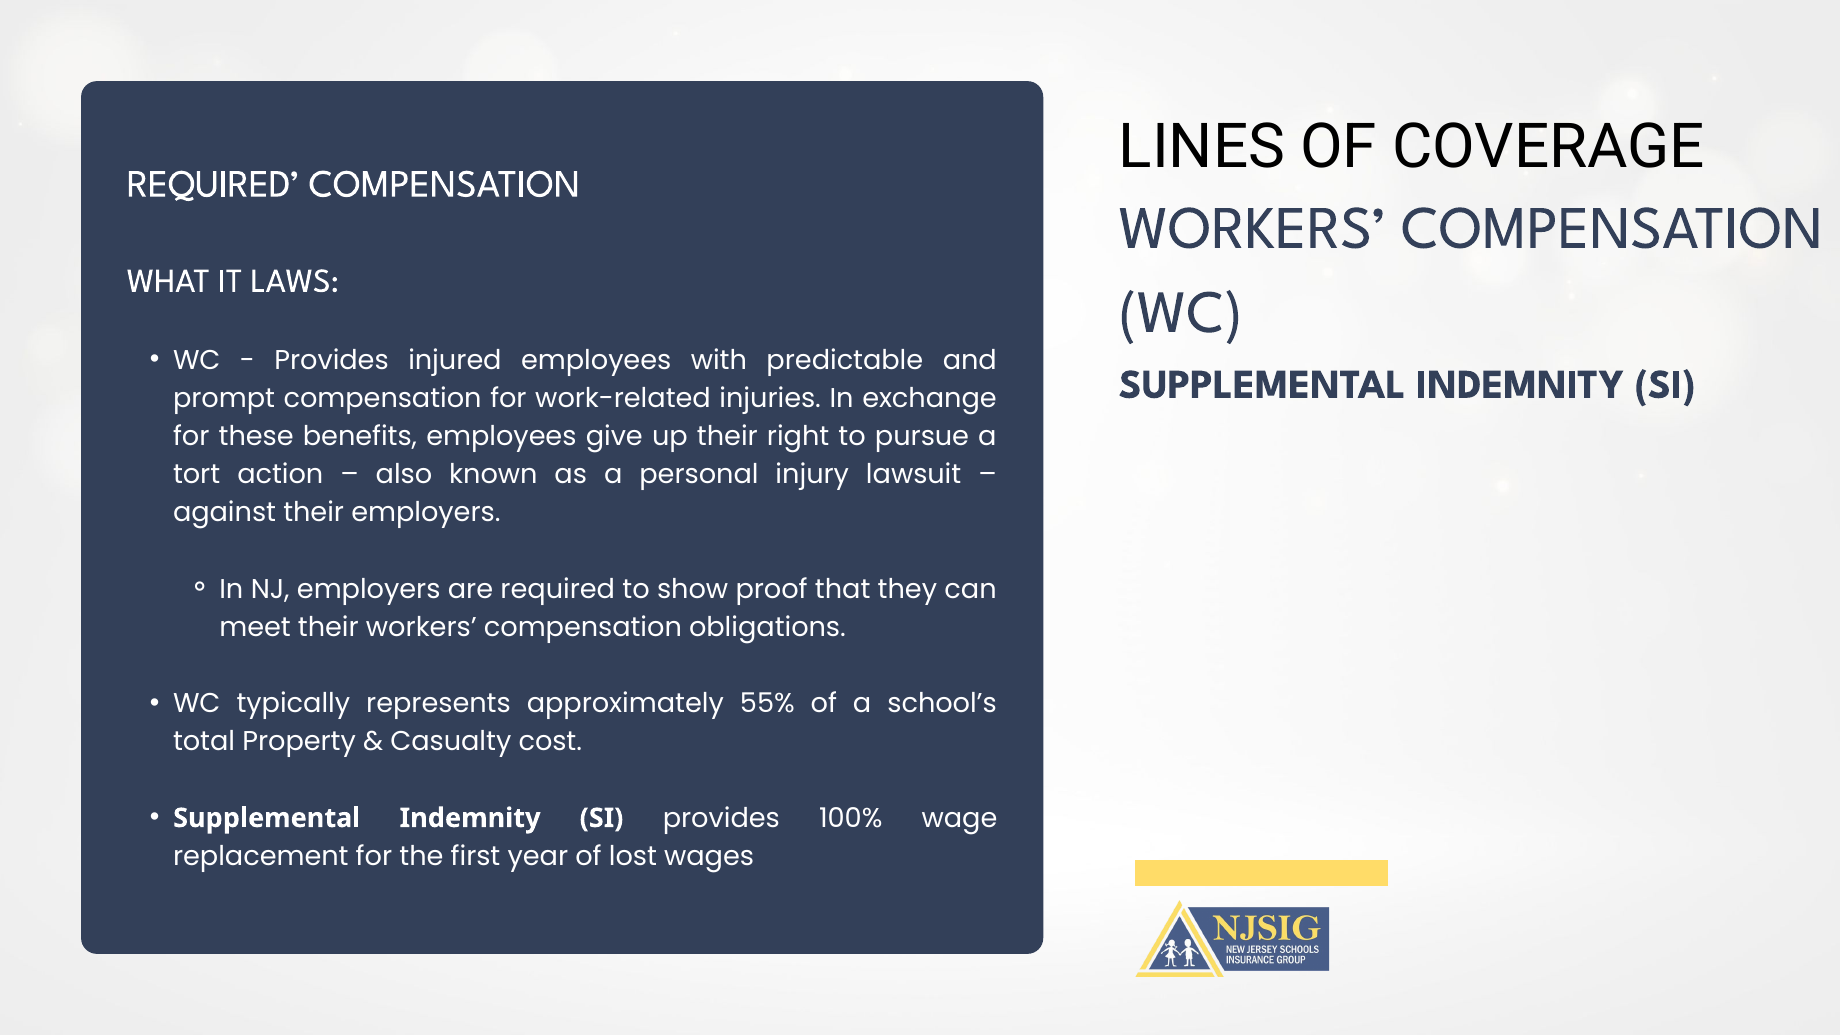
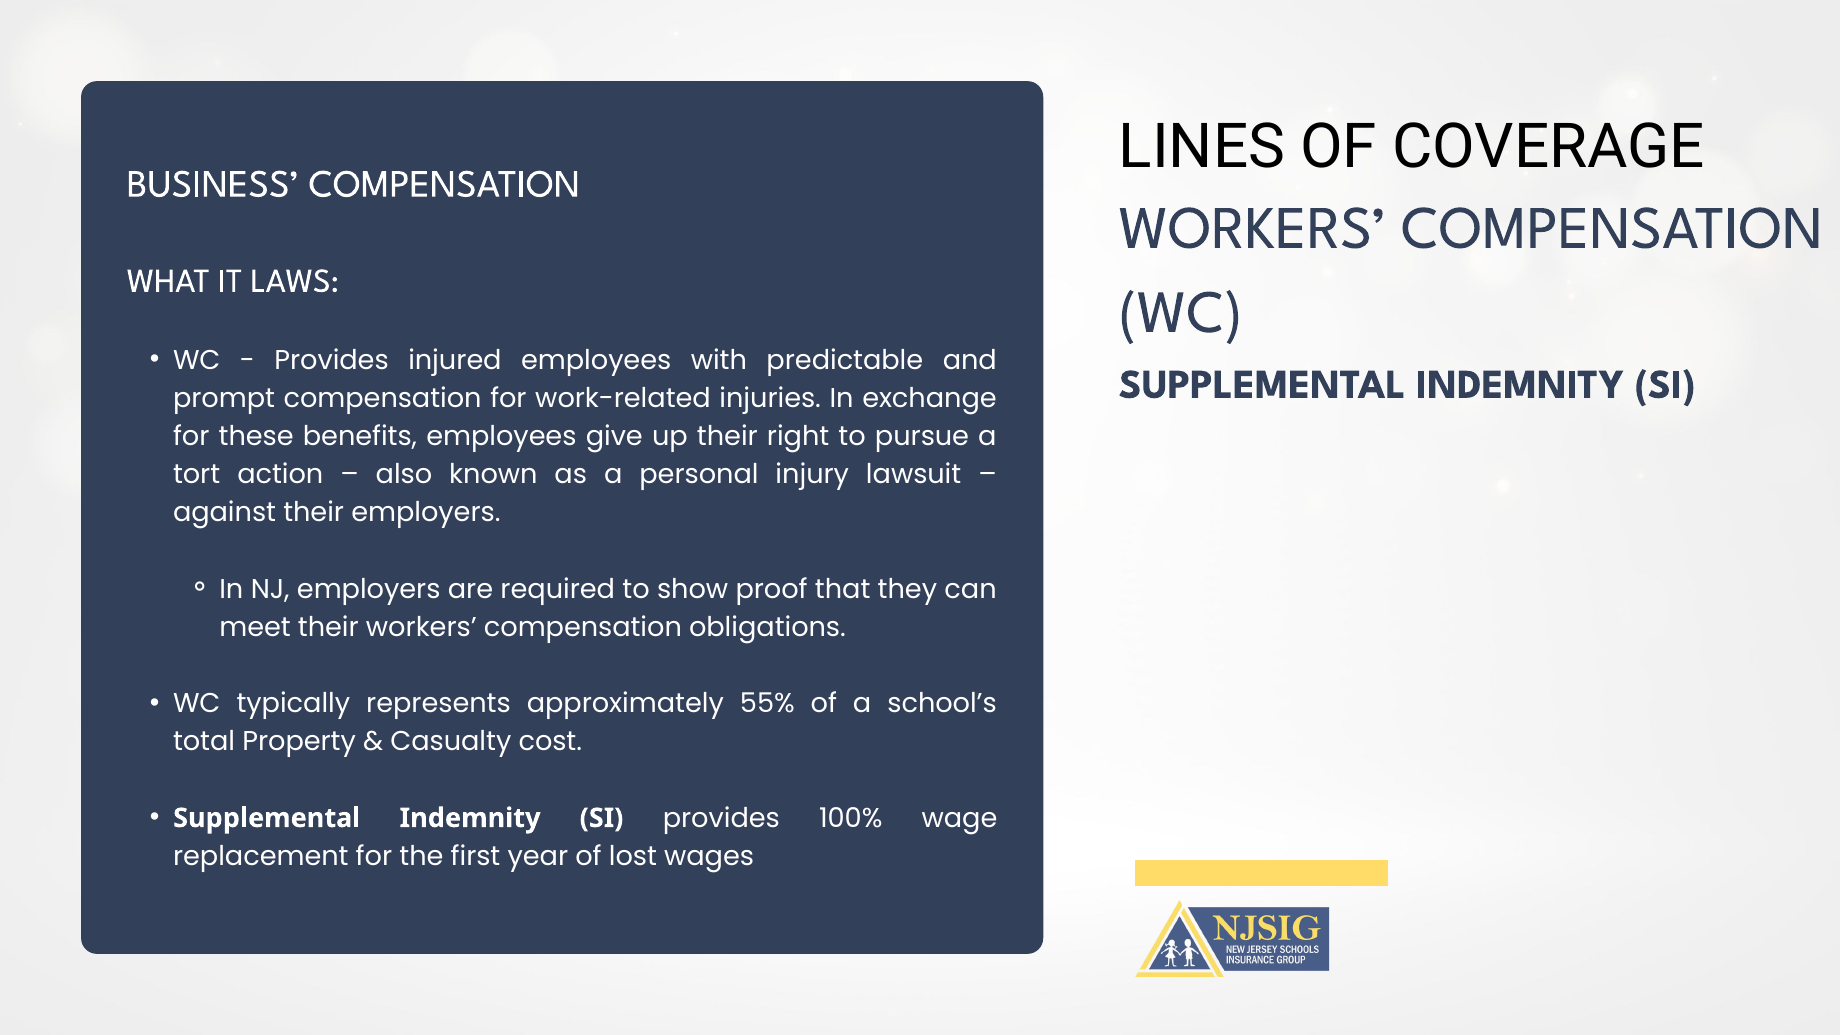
REQUIRED: REQUIRED -> BUSINESS (213, 184)
